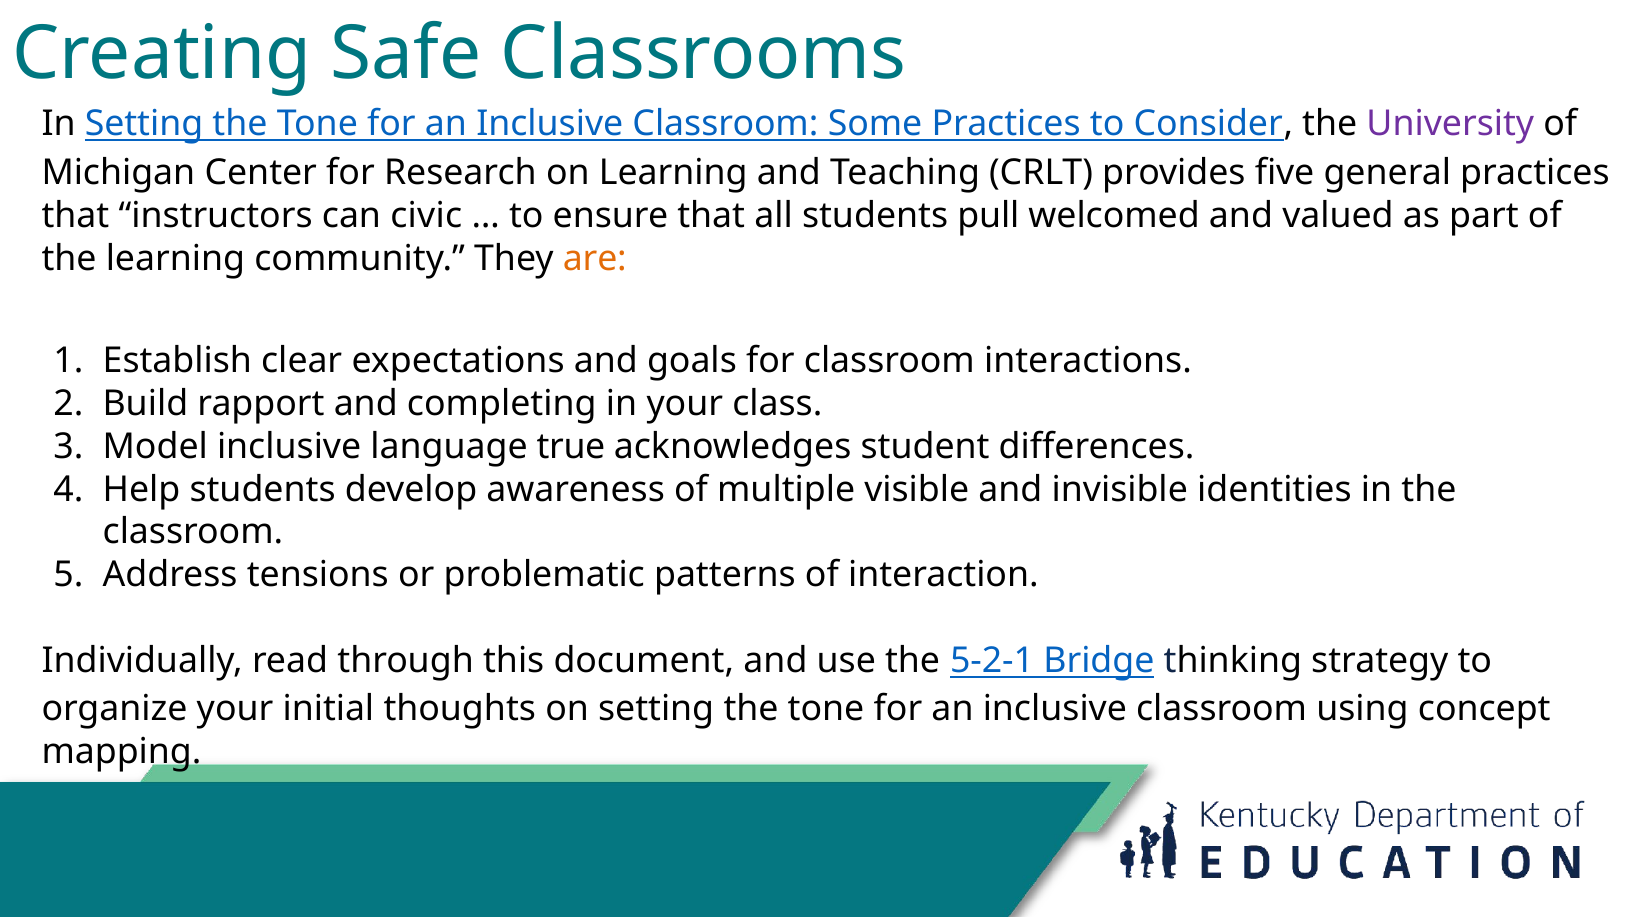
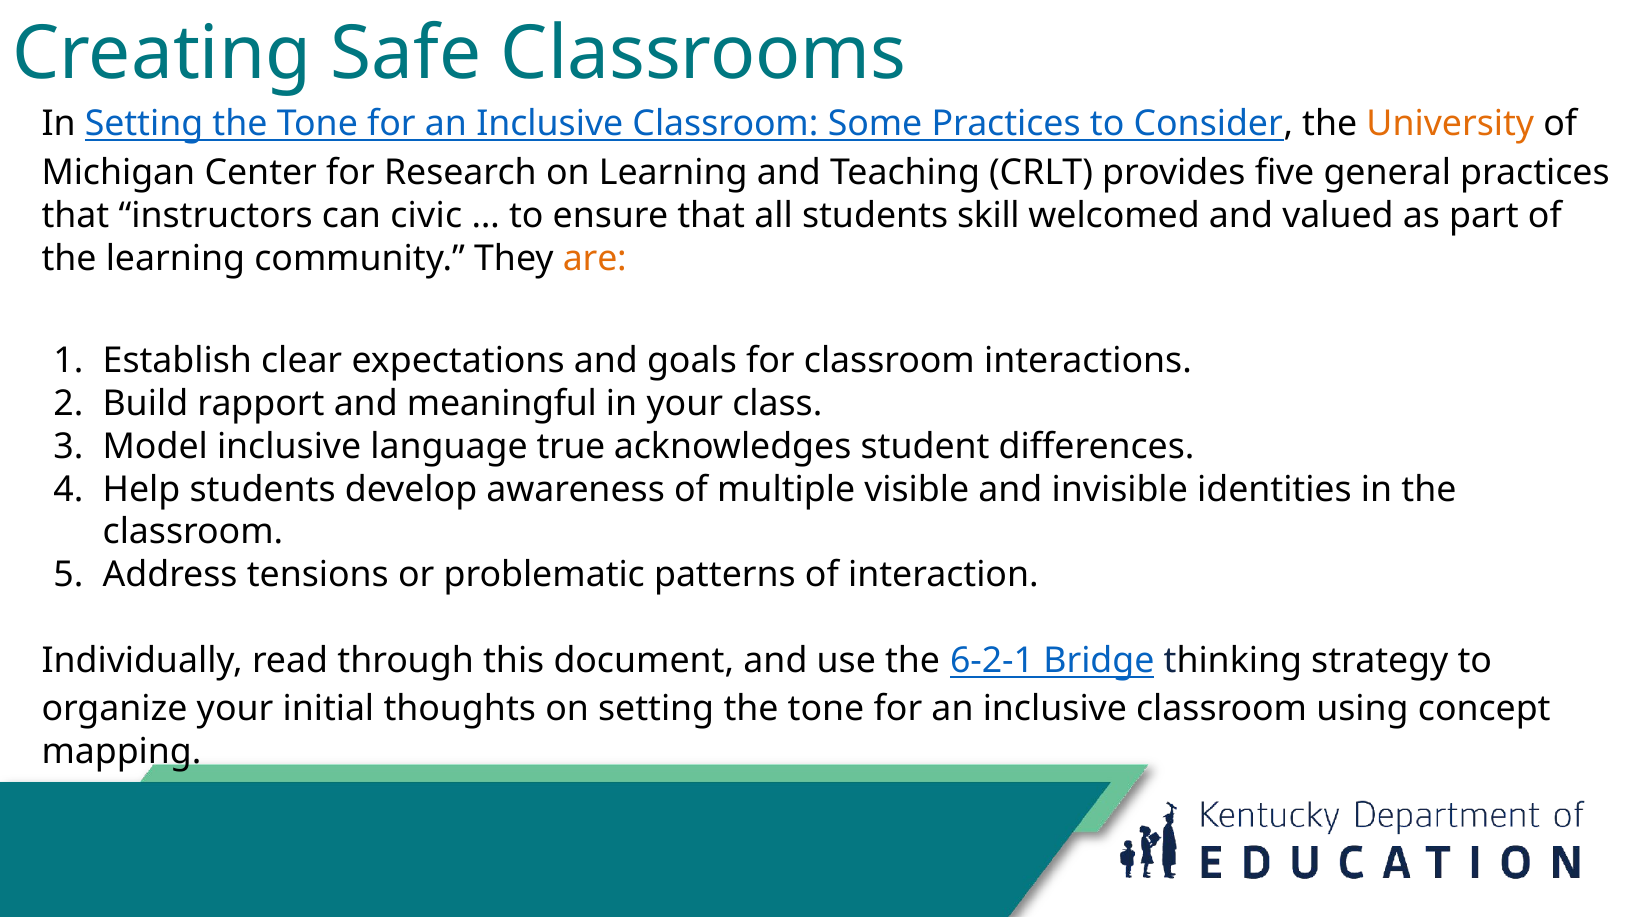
University colour: purple -> orange (1450, 124)
pull: pull -> skill (988, 216)
completing: completing -> meaningful (502, 404)
5-2-1: 5-2-1 -> 6-2-1 (992, 661)
